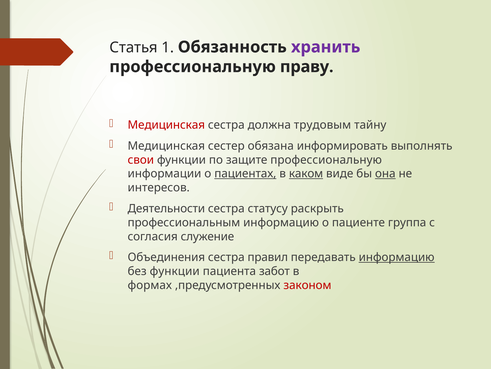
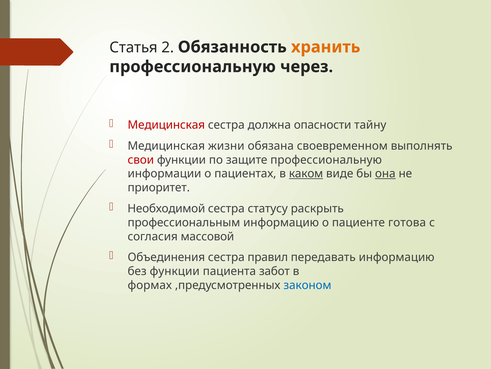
1: 1 -> 2 (168, 47)
хранить colour: purple -> orange (326, 47)
праву: праву -> через (307, 67)
трудовым: трудовым -> опасности (323, 125)
сестер: сестер -> жизни (226, 146)
информировать: информировать -> своевременном (342, 146)
пациентах underline: present -> none (245, 173)
интересов: интересов -> приоритет (159, 187)
Деятельности: Деятельности -> Необходимой (166, 208)
группа: группа -> готова (407, 222)
служение: служение -> массовой (207, 236)
информацию underline: present -> none (397, 257)
законом colour: red -> blue (307, 285)
